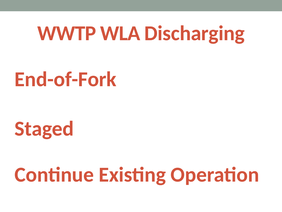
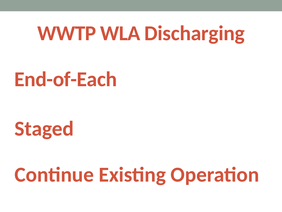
End-of-Fork: End-of-Fork -> End-of-Each (66, 79)
